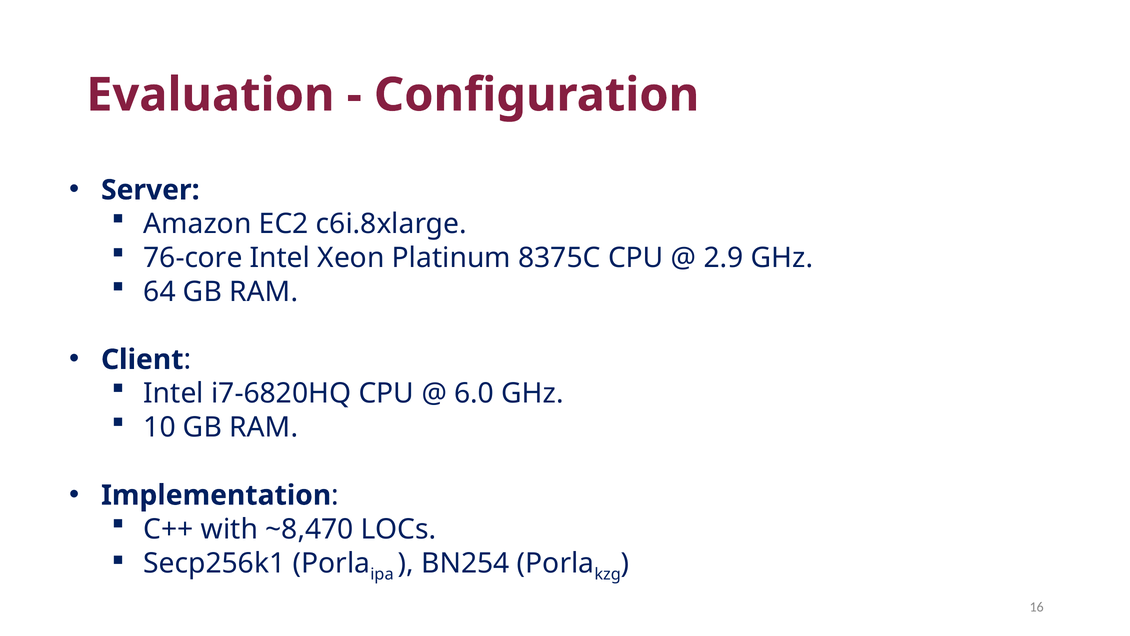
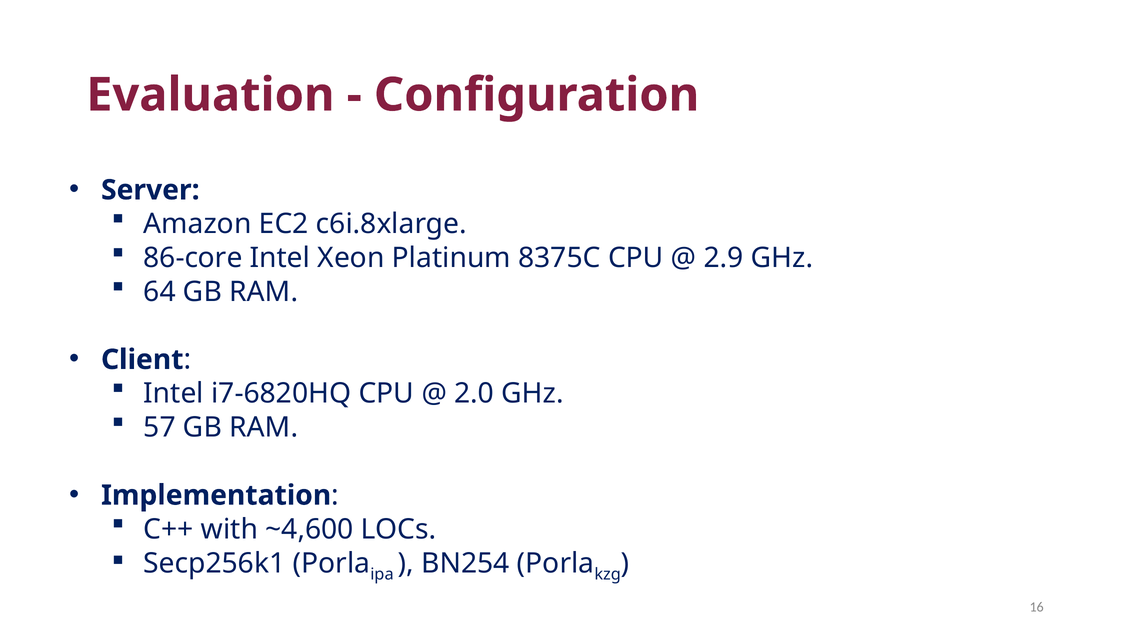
76-core: 76-core -> 86-core (193, 258)
6.0: 6.0 -> 2.0 (474, 393)
10: 10 -> 57 (160, 427)
~8,470: ~8,470 -> ~4,600 (309, 529)
